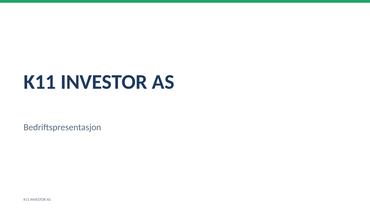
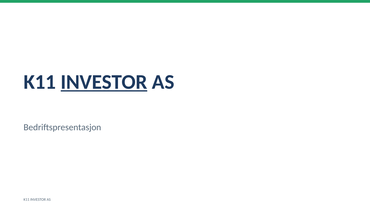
INVESTOR underline: none -> present (104, 82)
